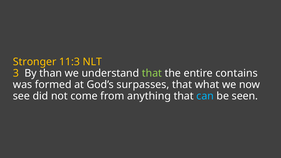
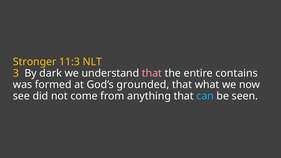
than: than -> dark (51, 73)
that colour: light green -> pink (152, 73)
surpasses: surpasses -> grounded (143, 85)
